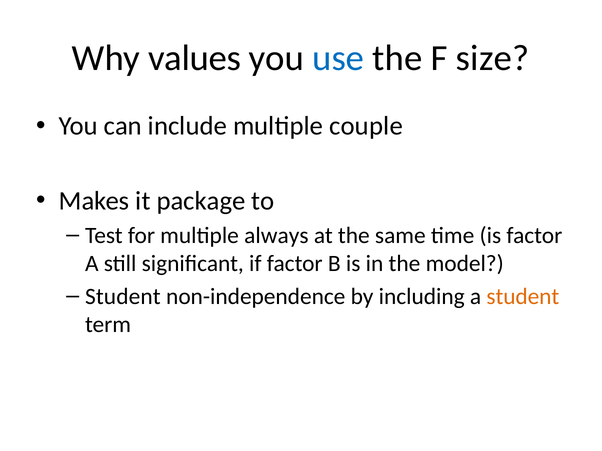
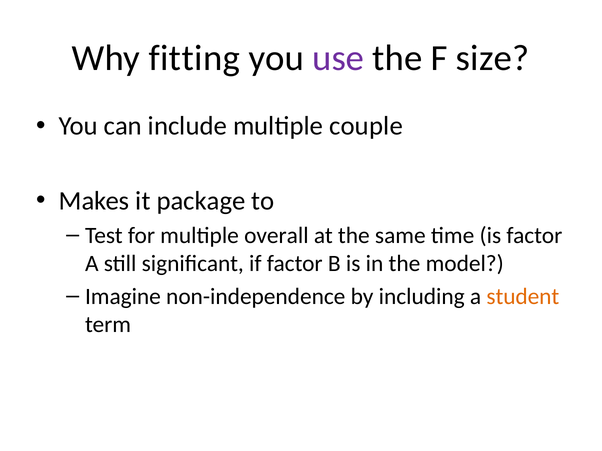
values: values -> fitting (194, 58)
use colour: blue -> purple (338, 58)
always: always -> overall (276, 236)
Student: Student -> Imagine (123, 297)
